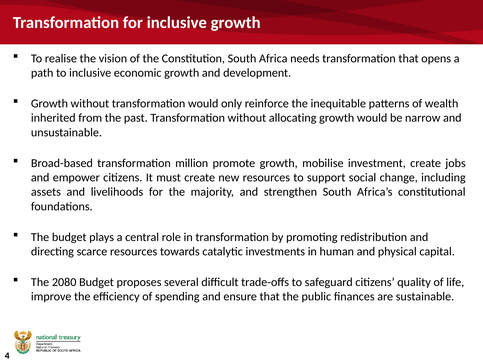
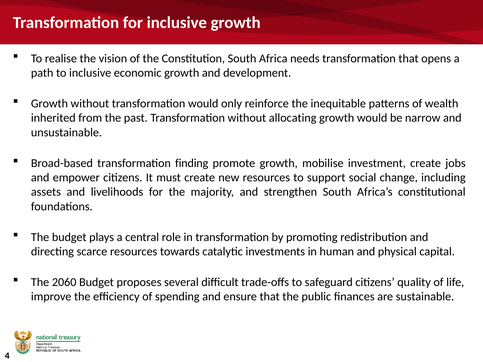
million: million -> finding (192, 163)
2080: 2080 -> 2060 (64, 282)
